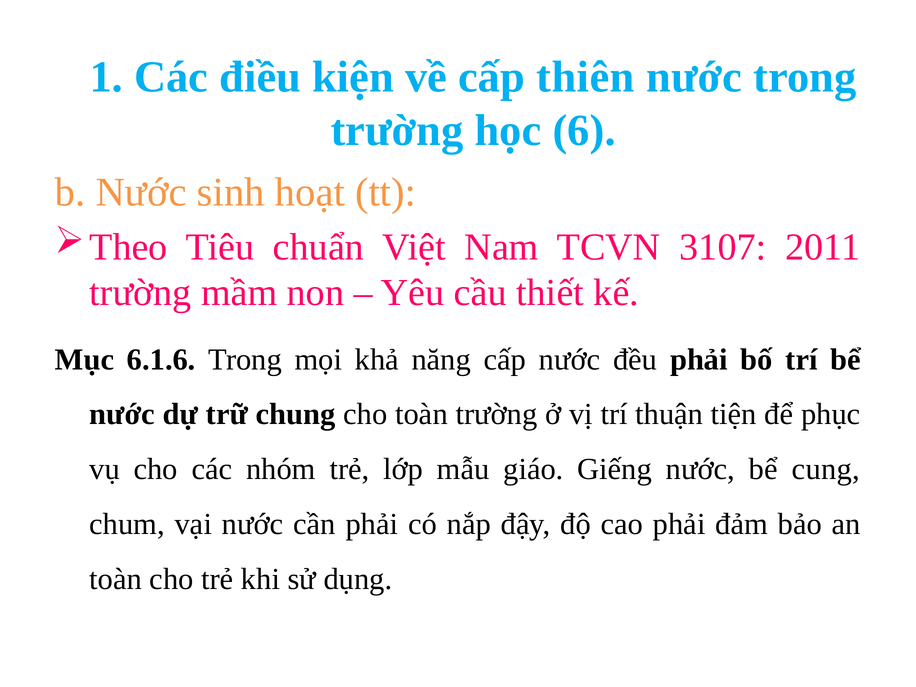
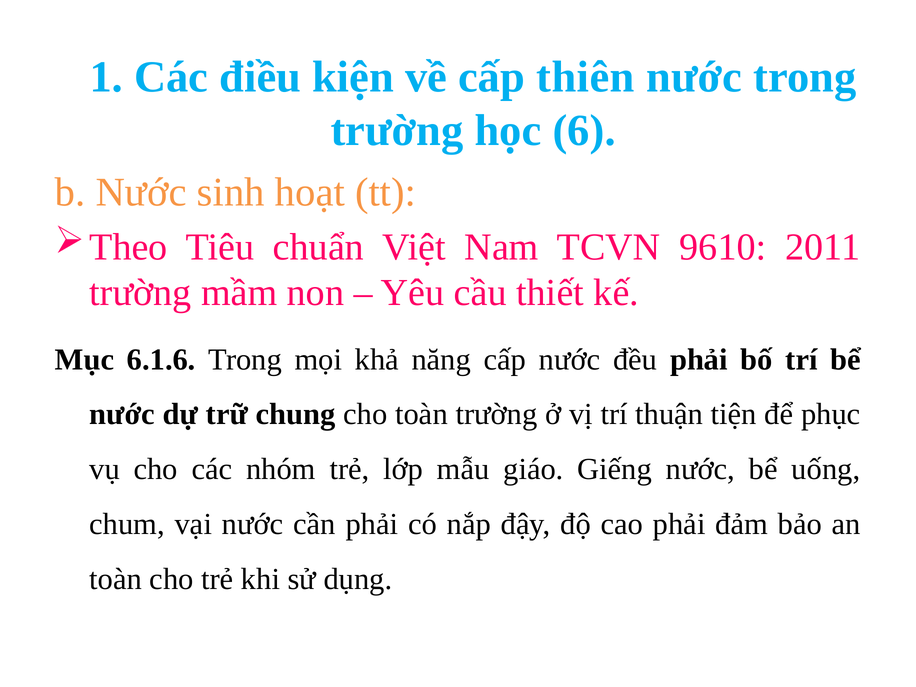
3107: 3107 -> 9610 (723, 247)
cung: cung -> uống (826, 469)
